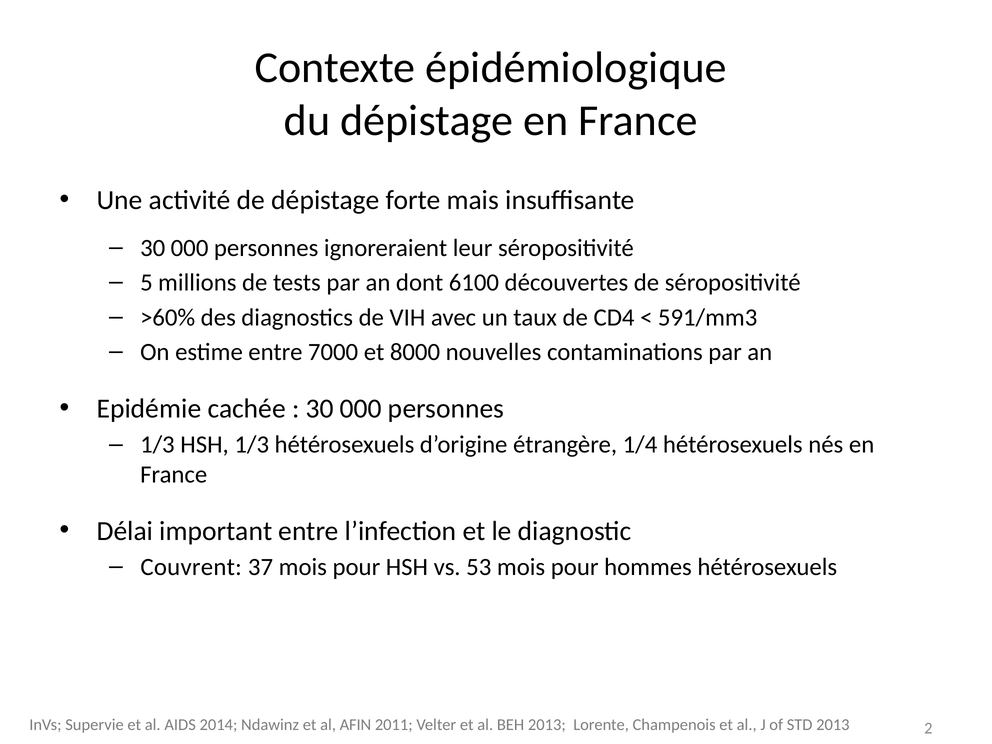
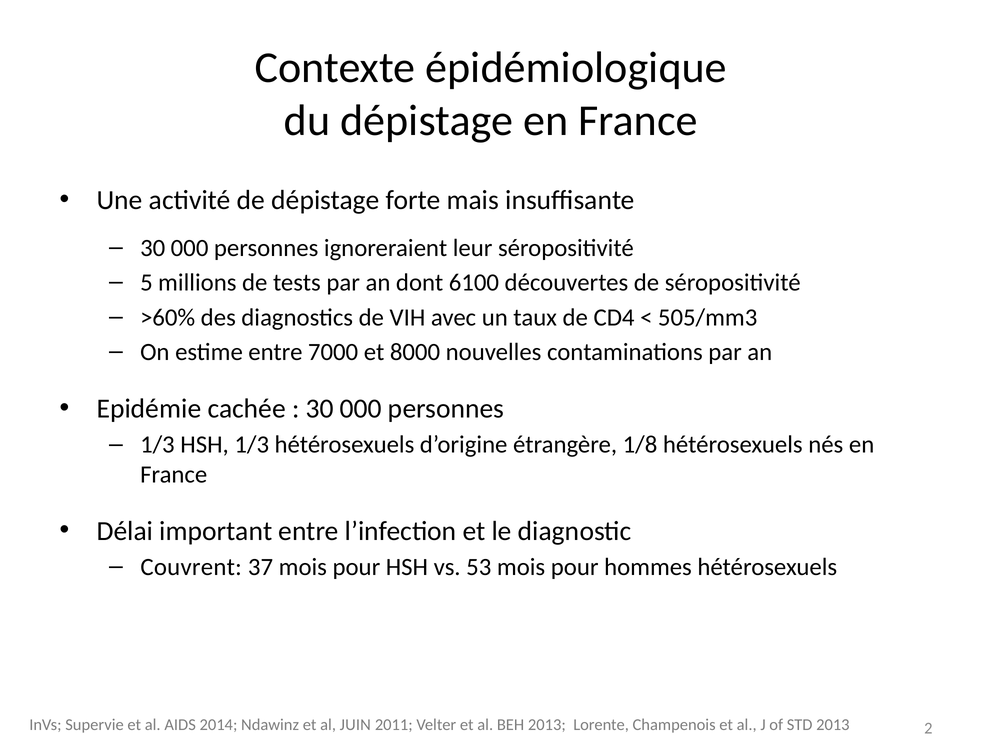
591/mm3: 591/mm3 -> 505/mm3 (708, 317)
1/4: 1/4 -> 1/8 (640, 445)
AFIN: AFIN -> JUIN (355, 725)
